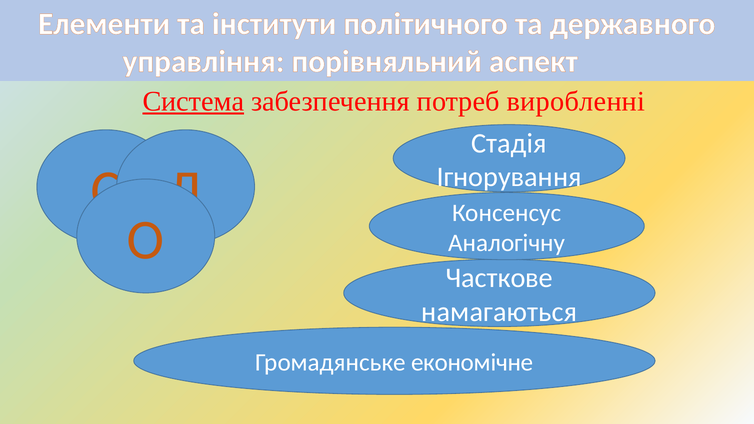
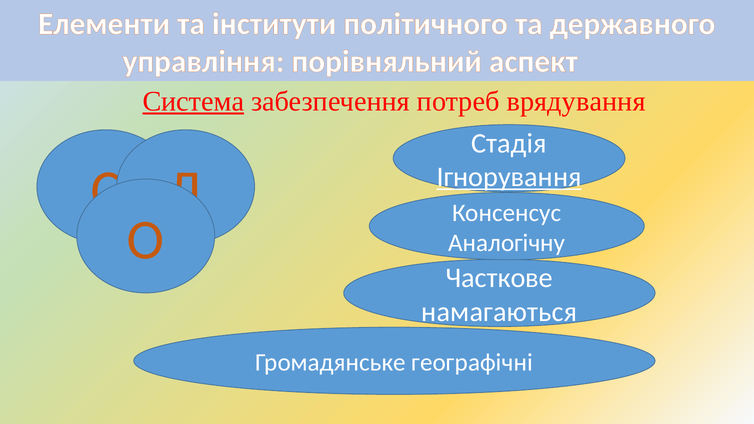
виробленні: виробленні -> врядування (576, 101)
Ігнорування underline: none -> present (509, 177)
економічне: економічне -> географічні (472, 363)
